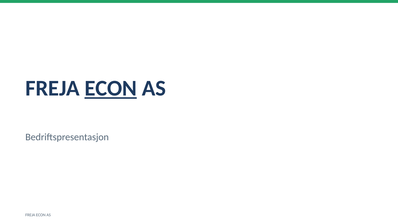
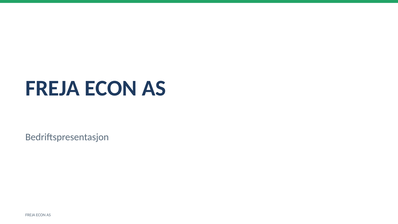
ECON underline: present -> none (111, 88)
